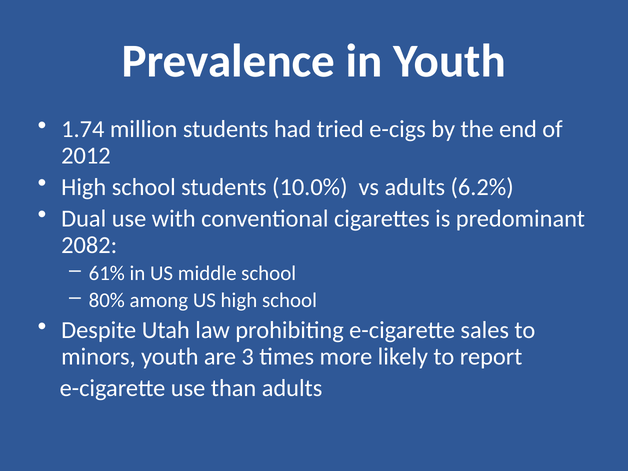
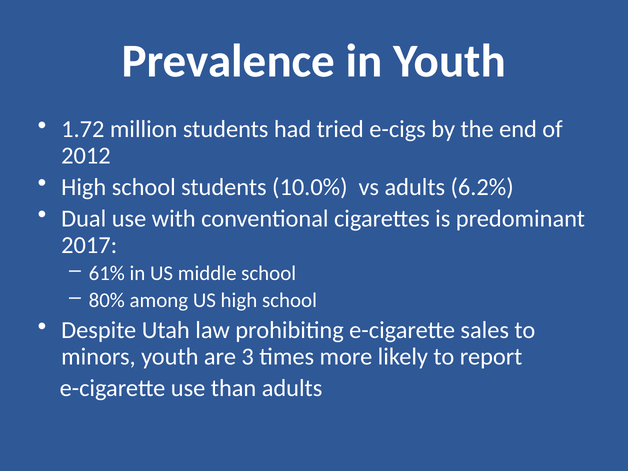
1.74: 1.74 -> 1.72 (83, 129)
2082: 2082 -> 2017 (89, 245)
